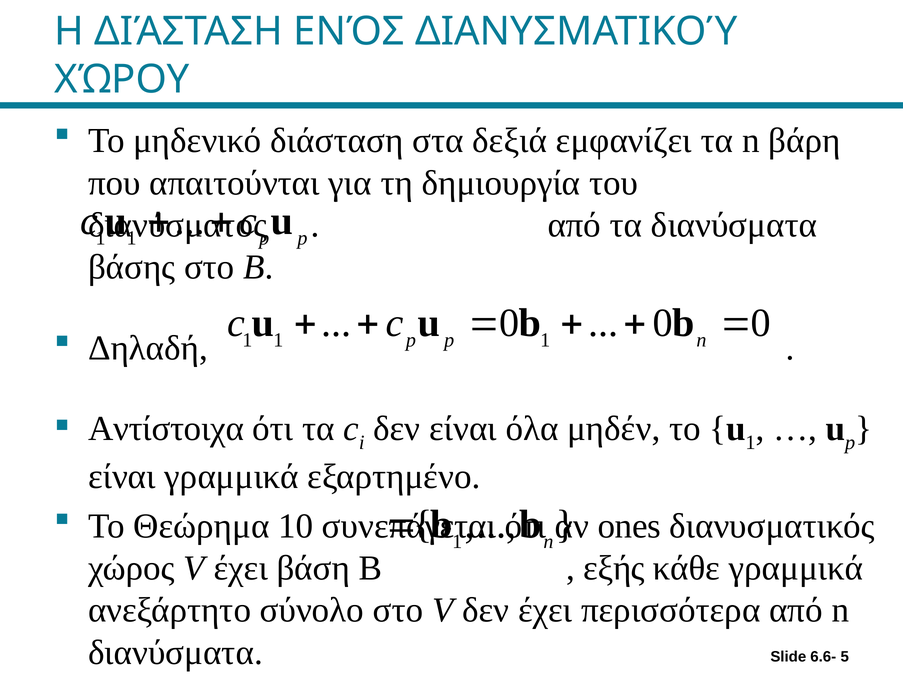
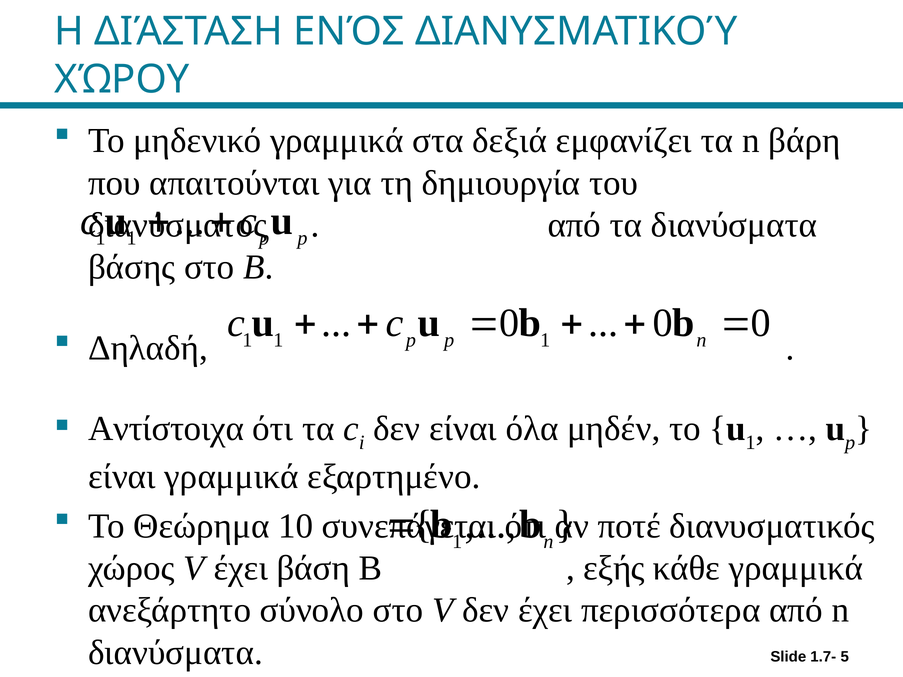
μηδενικό διάσταση: διάσταση -> γραμμικά (337, 141)
ones: ones -> ποτέ (629, 526)
6.6-: 6.6- -> 1.7- (823, 657)
